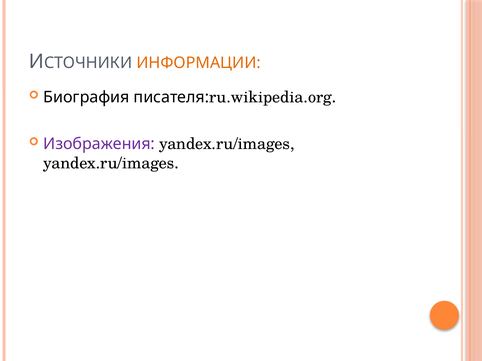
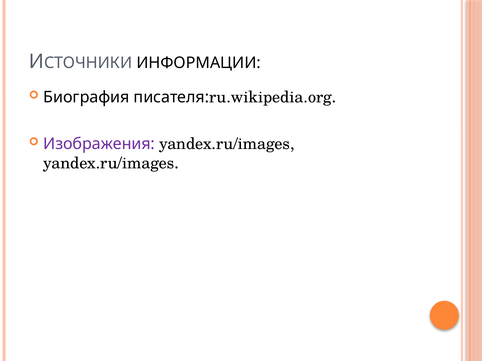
ИНФОРМАЦИИ colour: orange -> black (199, 63)
